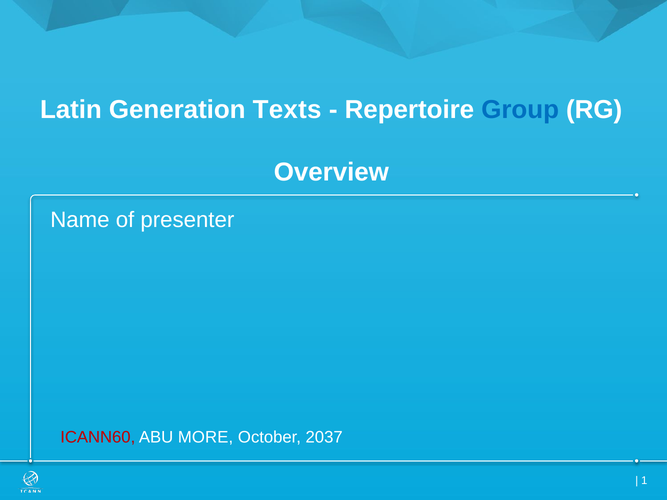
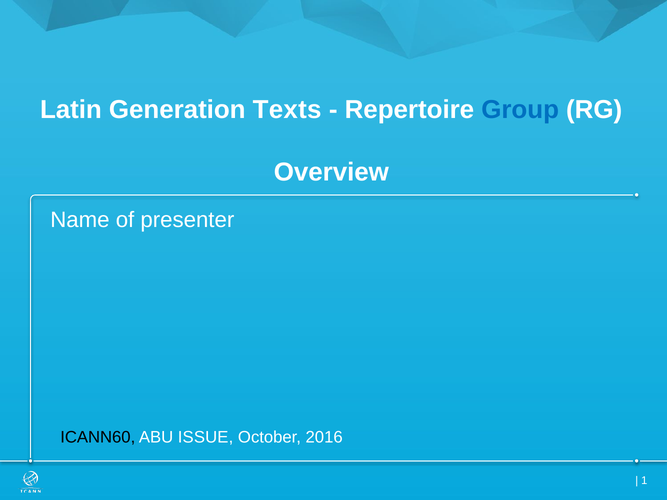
ICANN60 colour: red -> black (98, 437)
MORE: MORE -> ISSUE (206, 437)
2037: 2037 -> 2016 (324, 437)
